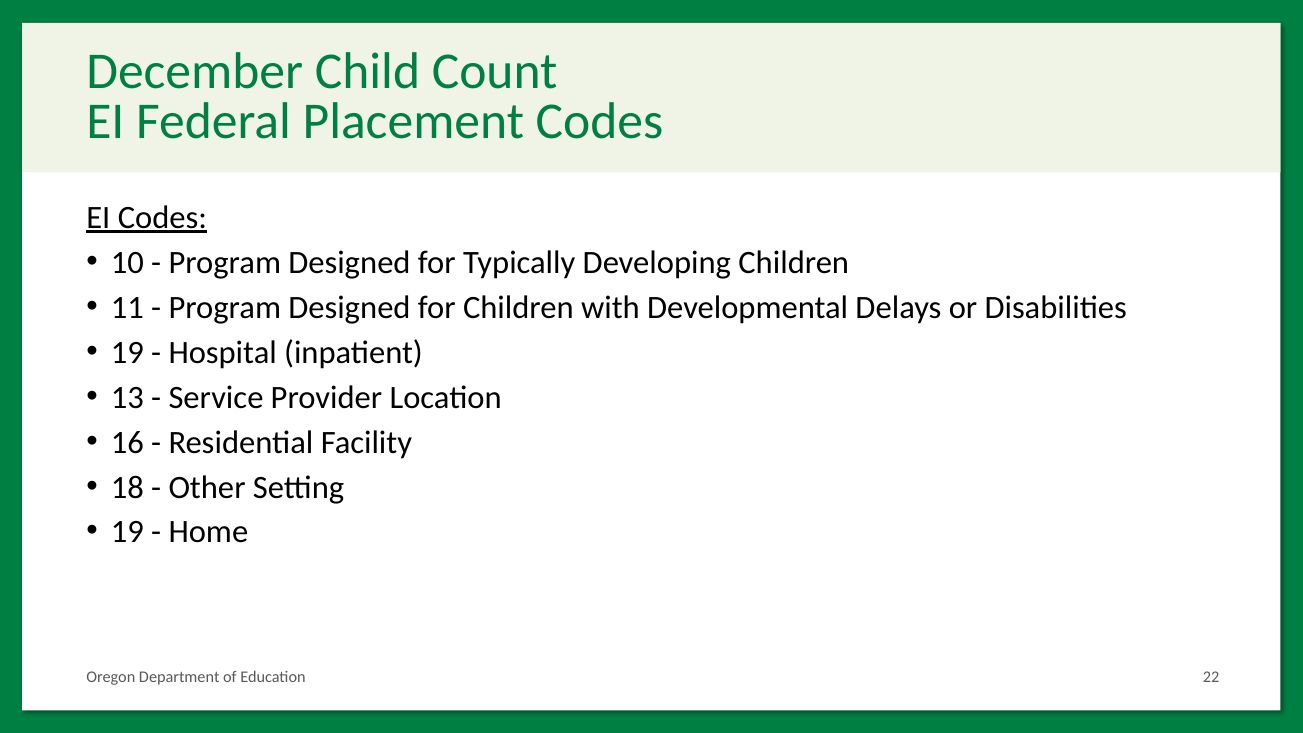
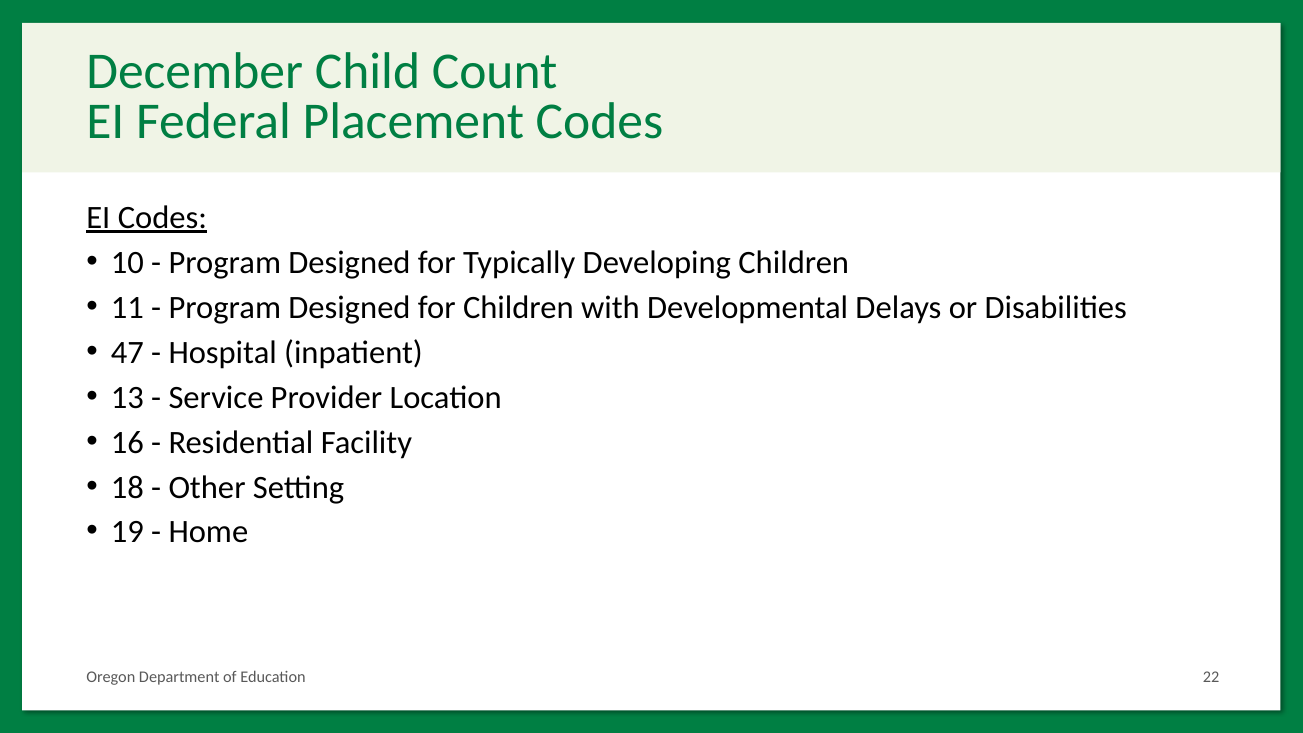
19: 19 -> 47 (127, 353)
